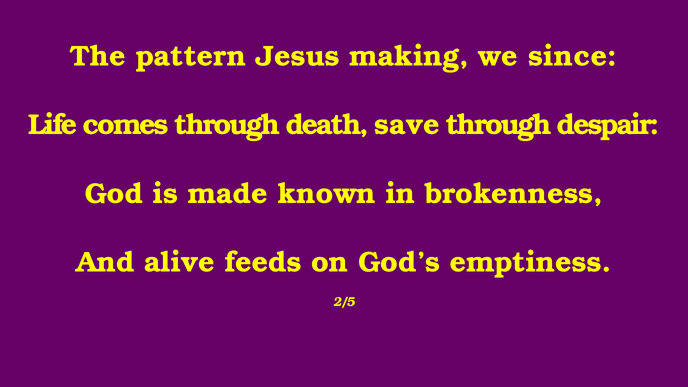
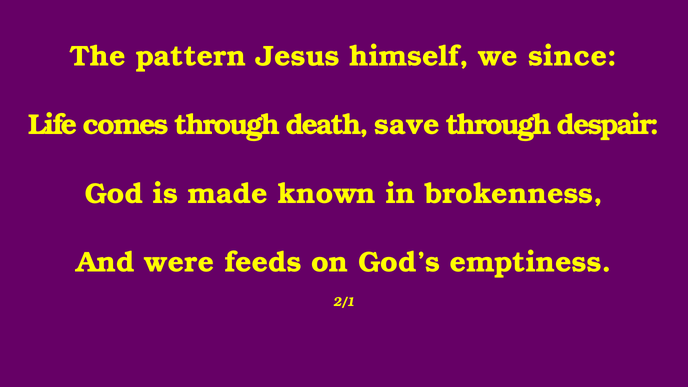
making: making -> himself (409, 56)
alive: alive -> were (179, 262)
2/5: 2/5 -> 2/1 (344, 302)
